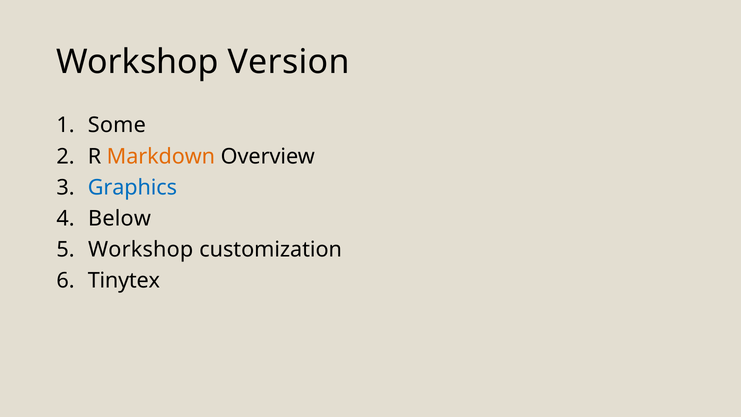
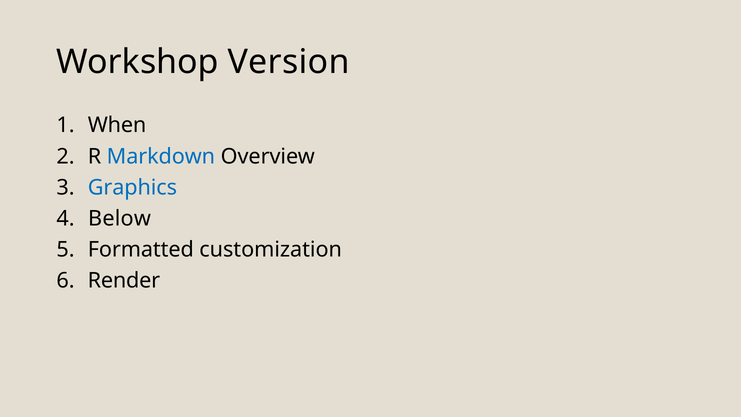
Some: Some -> When (117, 125)
Markdown colour: orange -> blue (161, 156)
Workshop: Workshop -> Formatted (141, 250)
Tinytex: Tinytex -> Render (124, 281)
